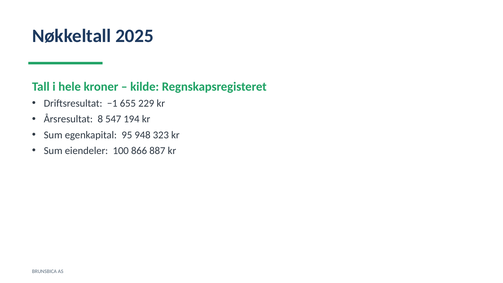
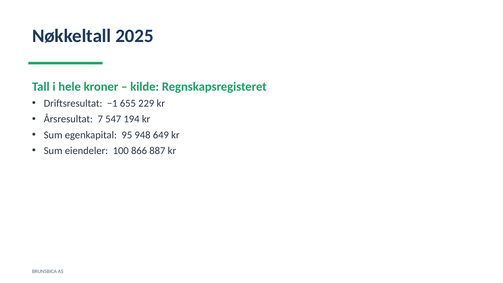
8: 8 -> 7 (100, 119)
323: 323 -> 649 (161, 135)
